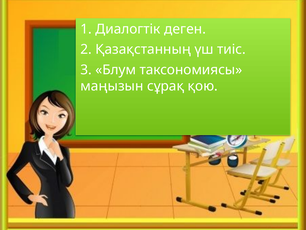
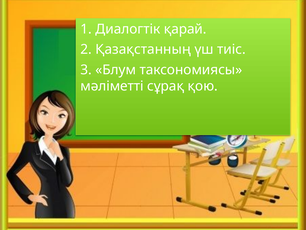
деген: деген -> қарай (185, 29)
маңызын: маңызын -> мәліметті (112, 86)
